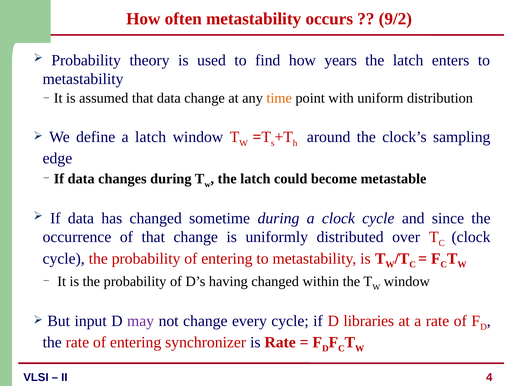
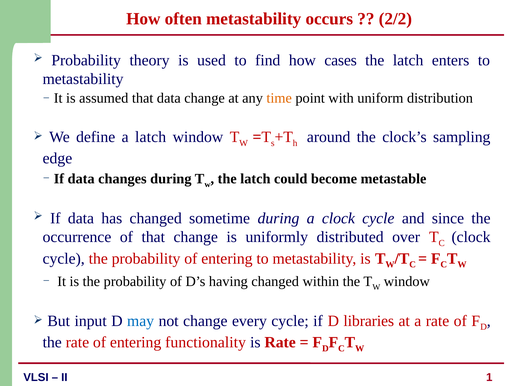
9/2: 9/2 -> 2/2 (395, 19)
years: years -> cases (341, 60)
may colour: purple -> blue (141, 320)
synchronizer: synchronizer -> functionality (206, 342)
4: 4 -> 1 (489, 377)
